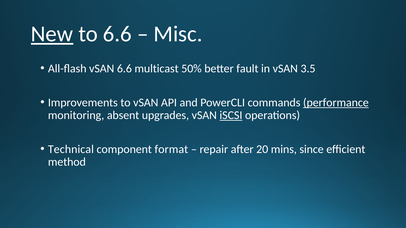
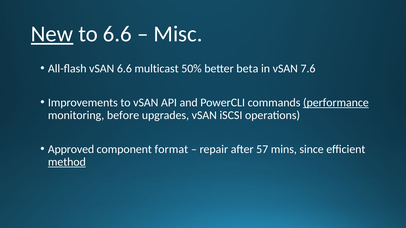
fault: fault -> beta (247, 69)
3.5: 3.5 -> 7.6 (308, 69)
absent: absent -> before (123, 115)
iSCSI underline: present -> none (231, 115)
Technical: Technical -> Approved (71, 149)
20: 20 -> 57 (262, 149)
method underline: none -> present (67, 162)
